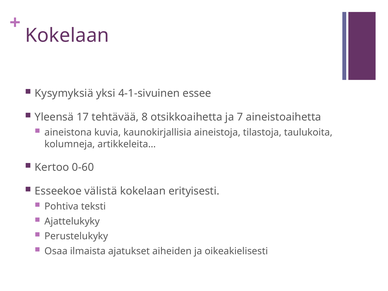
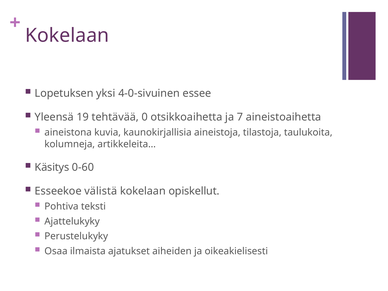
Kysymyksiä: Kysymyksiä -> Lopetuksen (64, 93)
4-1-sivuinen: 4-1-sivuinen -> 4-0-sivuinen (149, 93)
17: 17 -> 19 (83, 117)
8: 8 -> 0 (145, 117)
Kertoo: Kertoo -> Käsitys (52, 167)
erityisesti: erityisesti -> opiskellut (194, 191)
